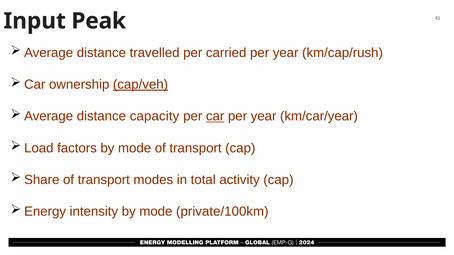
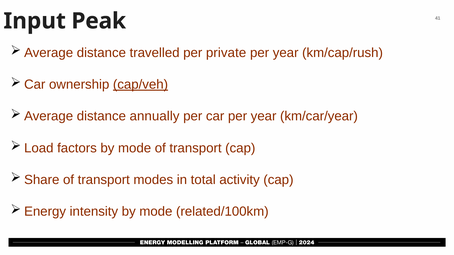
carried: carried -> private (226, 53)
capacity: capacity -> annually (155, 116)
car underline: present -> none (215, 116)
private/100km: private/100km -> related/100km (222, 212)
